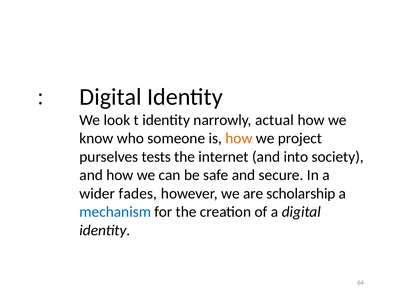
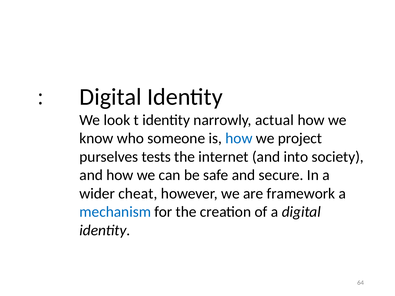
how colour: orange -> blue (239, 138)
fades: fades -> cheat (138, 194)
scholarship: scholarship -> framework (301, 194)
